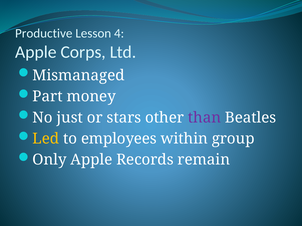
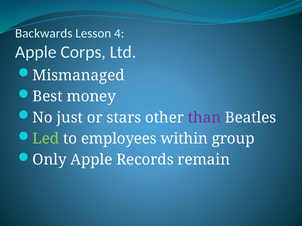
Productive: Productive -> Backwards (44, 33)
Part: Part -> Best (48, 97)
Led colour: yellow -> light green (46, 139)
